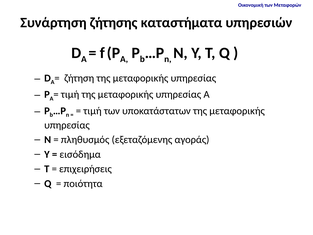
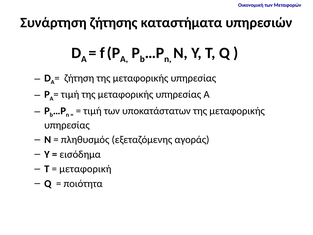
επιχειρήσεις: επιχειρήσεις -> μεταφορική (85, 169)
